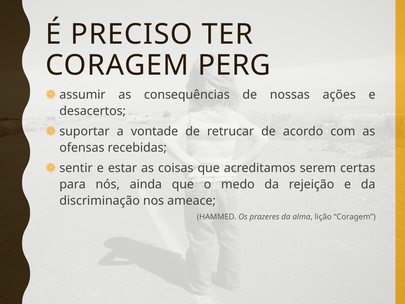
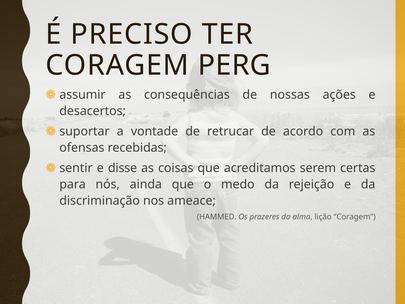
estar: estar -> disse (123, 168)
